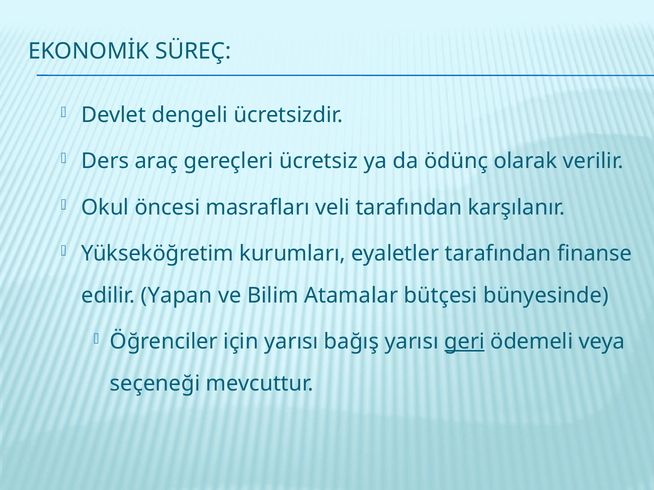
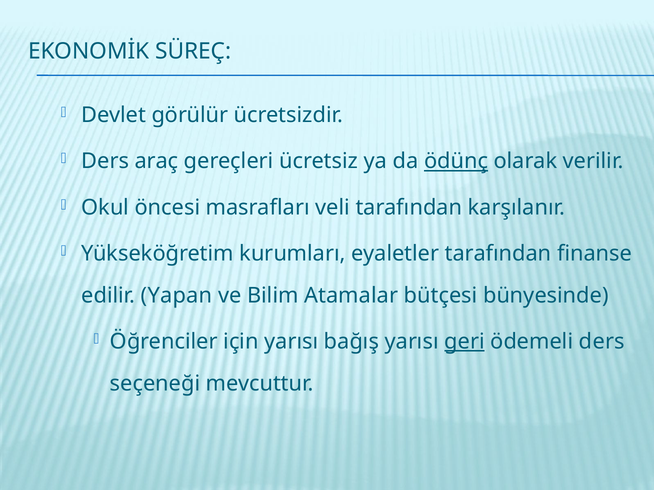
dengeli: dengeli -> görülür (190, 115)
ödünç underline: none -> present (456, 161)
ödemeli veya: veya -> ders (602, 342)
